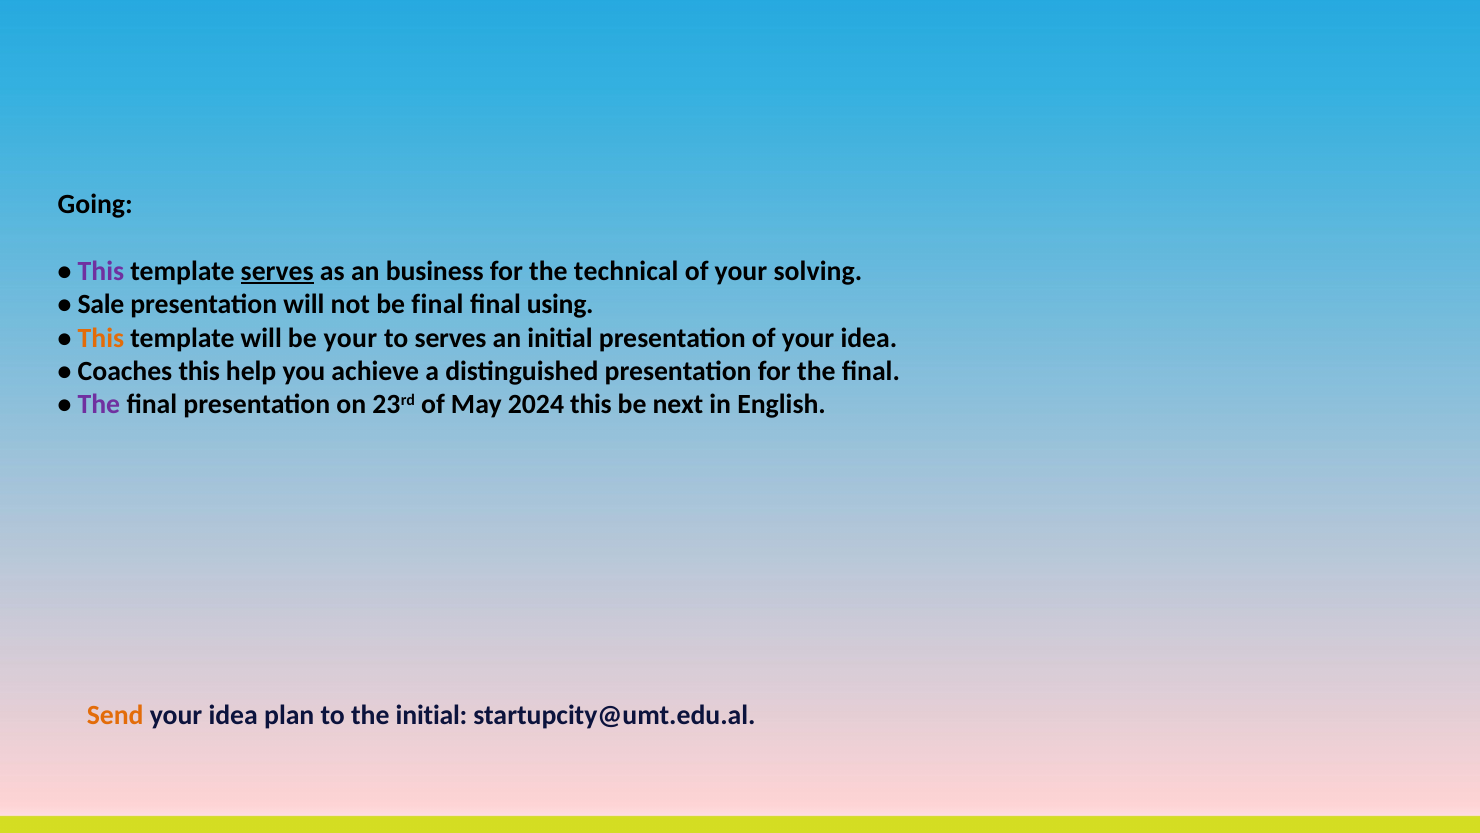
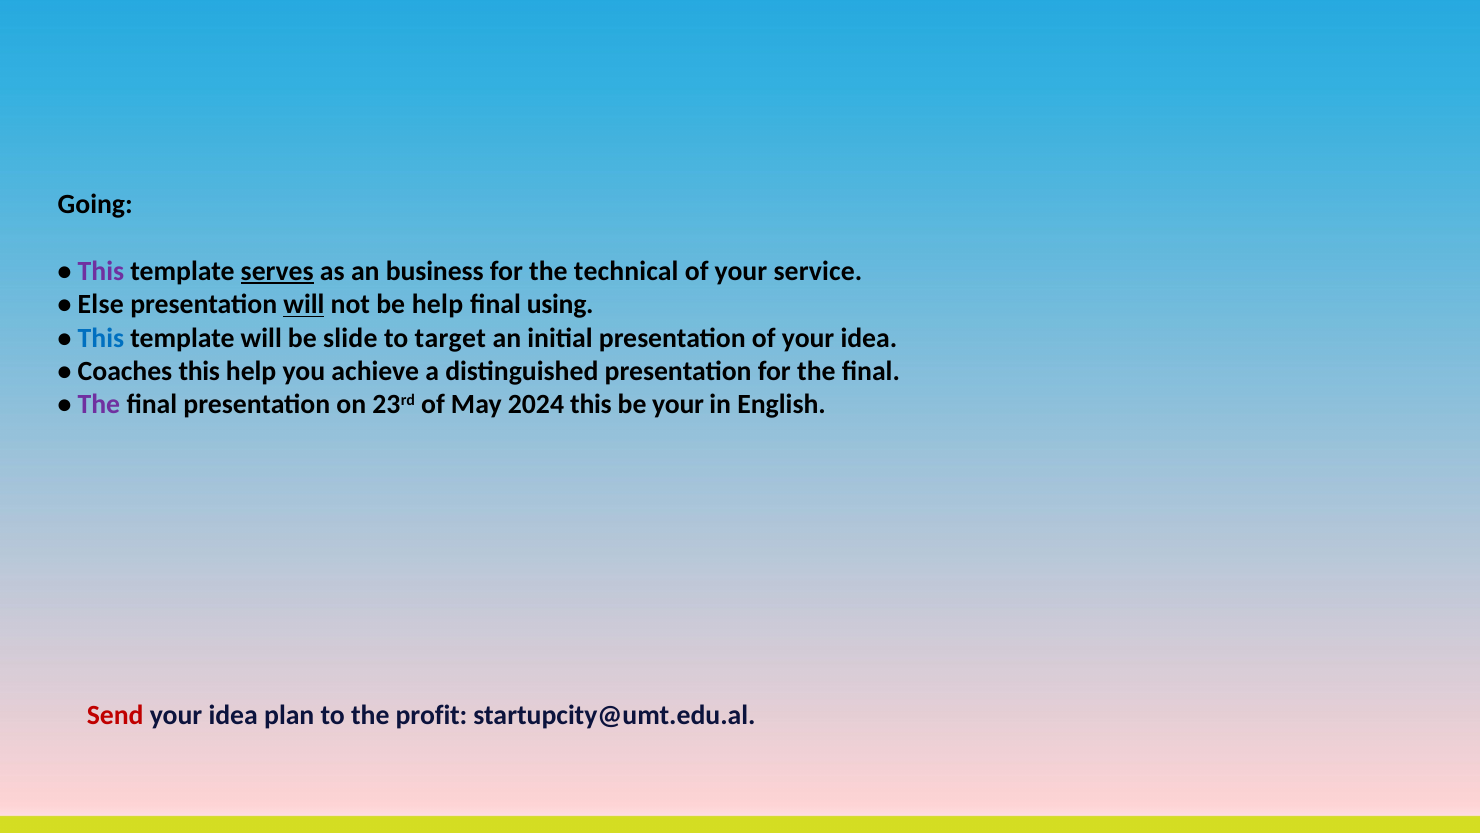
solving: solving -> service (818, 271)
Sale: Sale -> Else (101, 304)
will underline: none -> present (304, 304)
be final: final -> help (438, 304)
This colour: orange -> blue (101, 338)
be your: your -> slide (350, 338)
to serves: serves -> target (450, 338)
be next: next -> your (678, 404)
Send colour: orange -> red (115, 715)
the initial: initial -> profit (432, 715)
